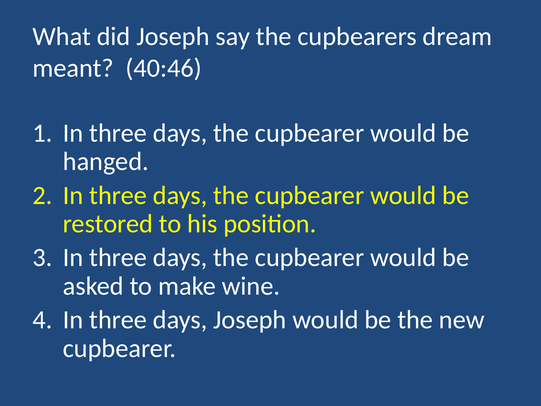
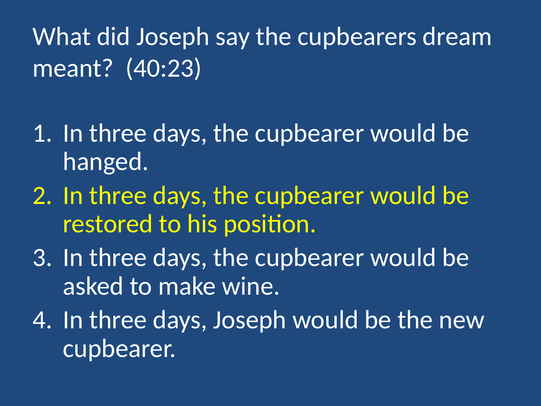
40:46: 40:46 -> 40:23 (164, 68)
